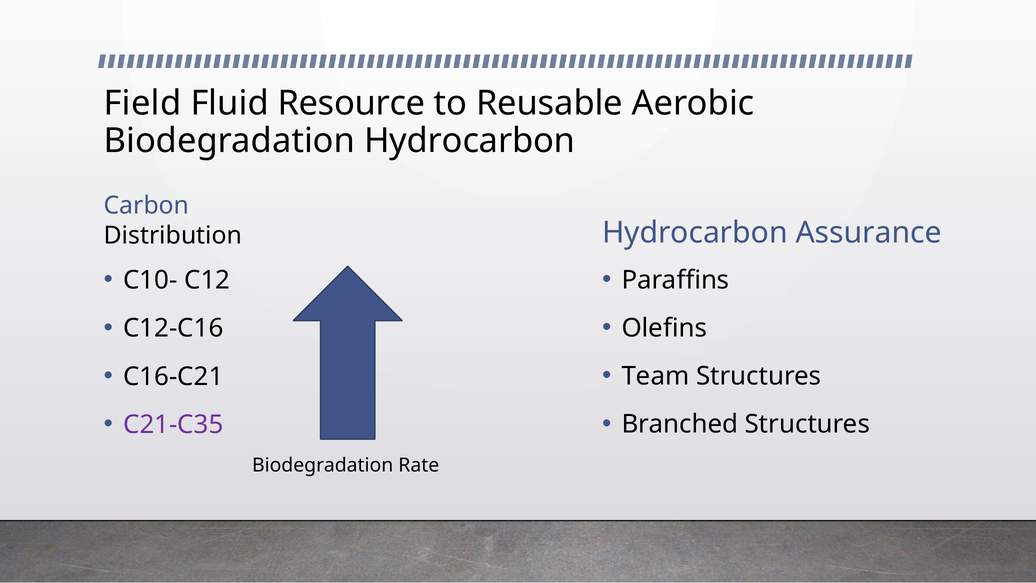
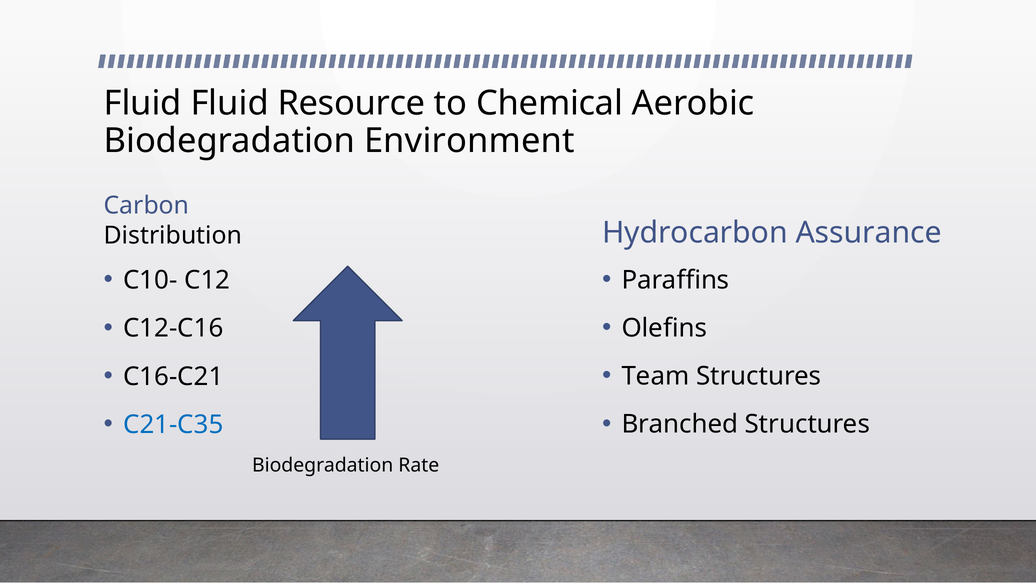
Field: Field -> Fluid (143, 103)
Reusable: Reusable -> Chemical (550, 103)
Biodegradation Hydrocarbon: Hydrocarbon -> Environment (469, 141)
C21-C35 colour: purple -> blue (173, 424)
